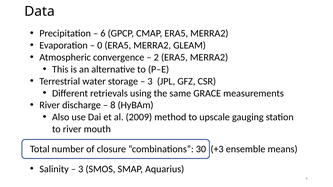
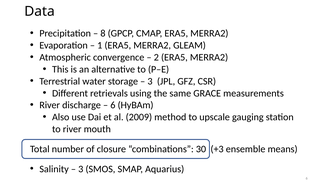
6: 6 -> 8 (103, 33)
0: 0 -> 1 (100, 45)
8: 8 -> 6 (113, 105)
